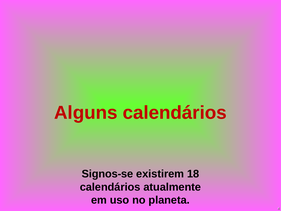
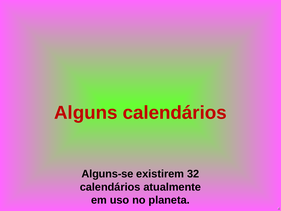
Signos-se: Signos-se -> Alguns-se (107, 174)
18: 18 -> 32 (193, 174)
